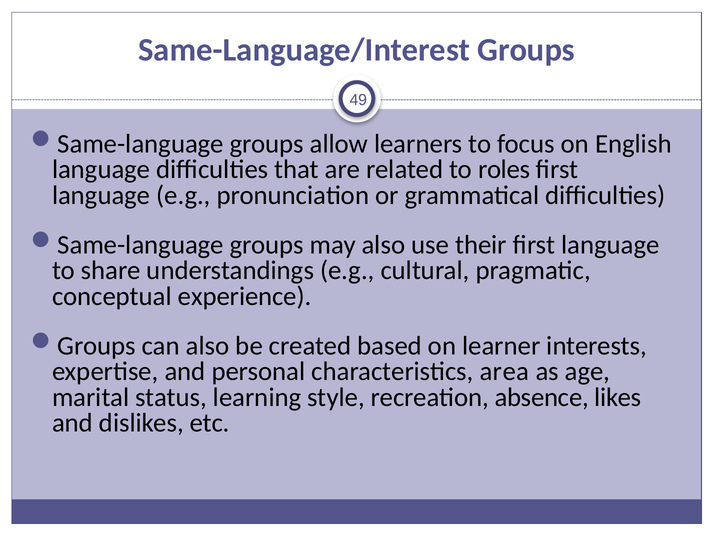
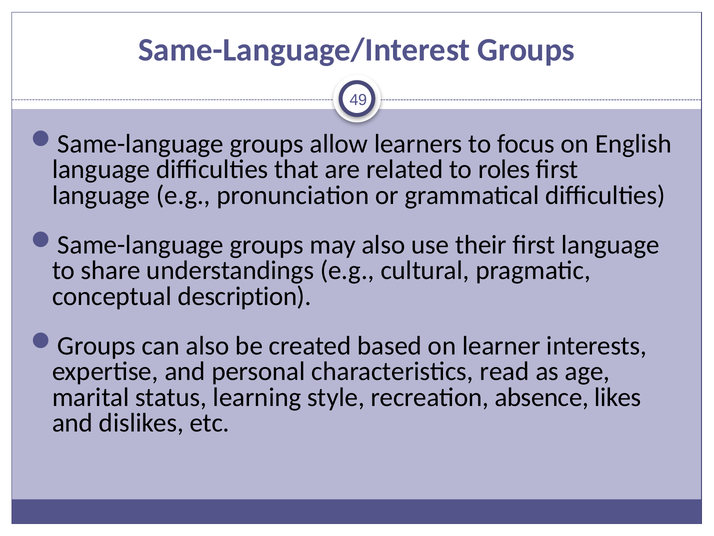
experience: experience -> description (245, 296)
area: area -> read (505, 371)
